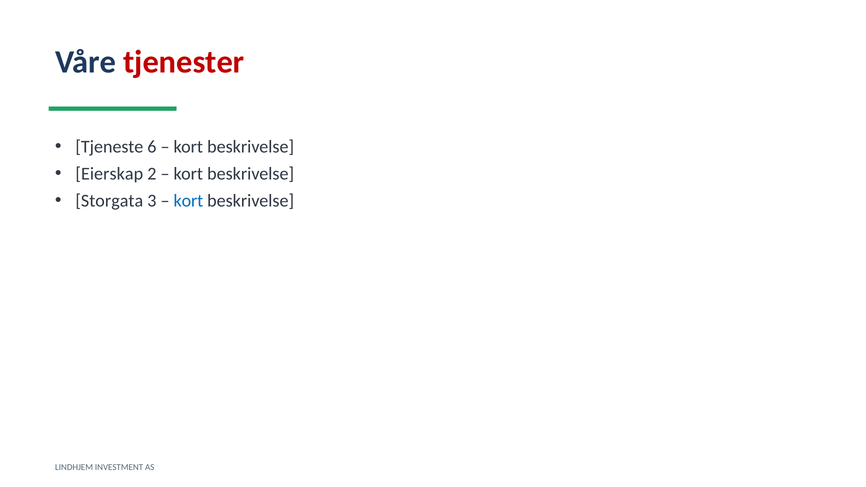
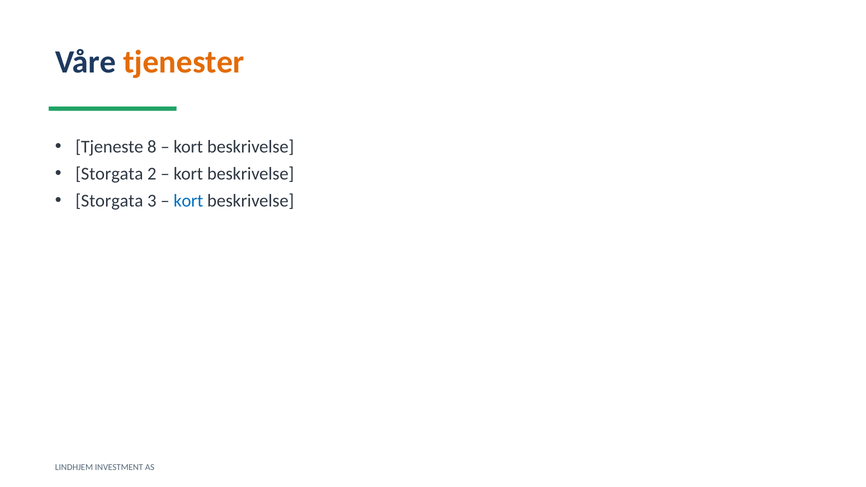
tjenester colour: red -> orange (184, 62)
6: 6 -> 8 (152, 147)
Eierskap: Eierskap -> Storgata (109, 174)
